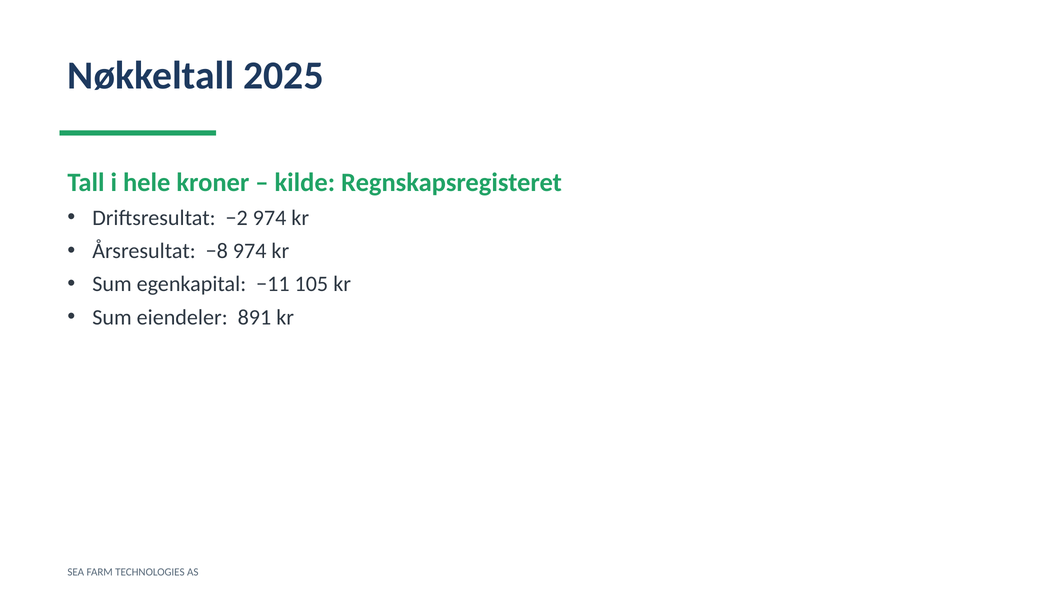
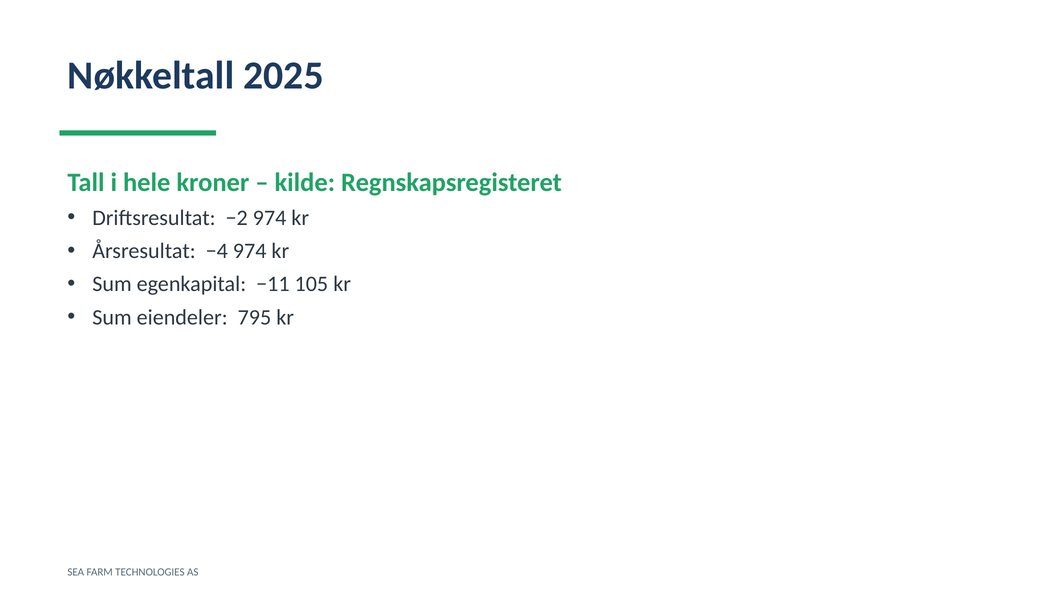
−8: −8 -> −4 (217, 251)
891: 891 -> 795 (254, 317)
